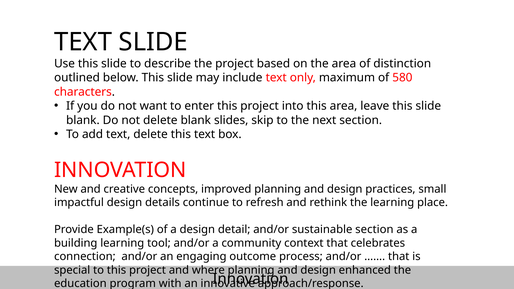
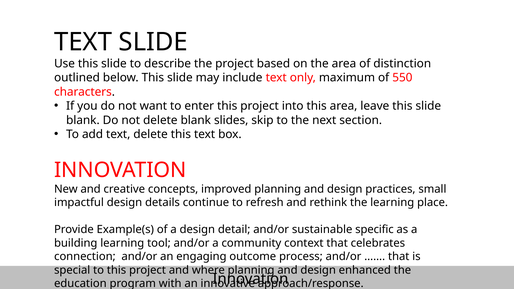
580: 580 -> 550 (402, 78)
sustainable section: section -> specific (374, 230)
